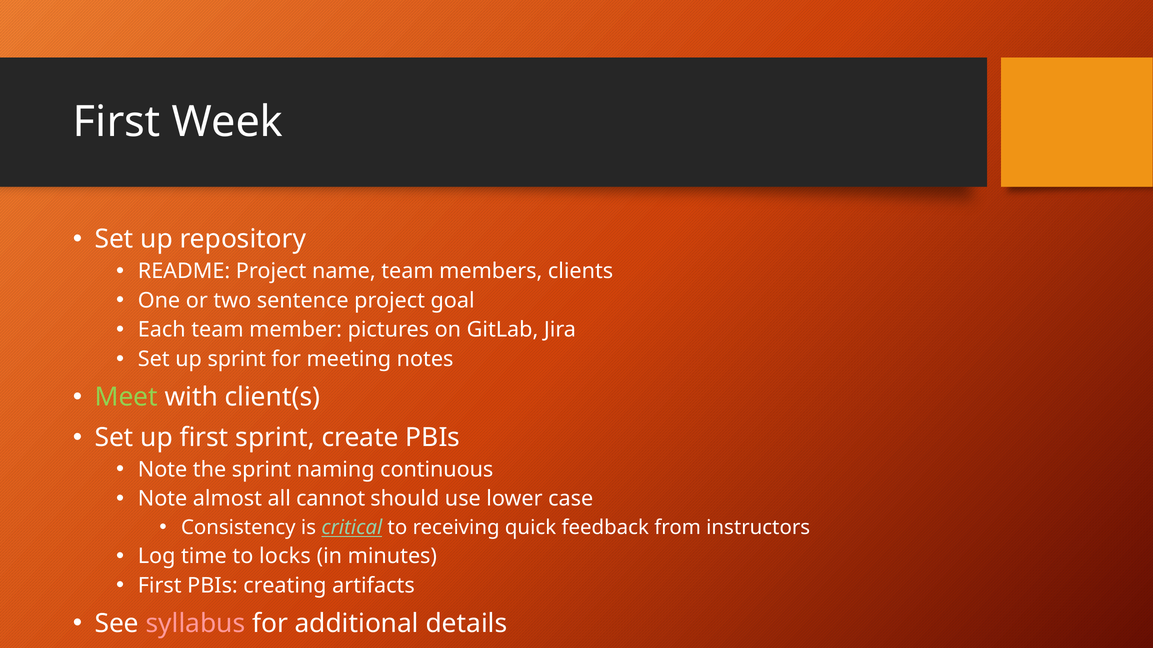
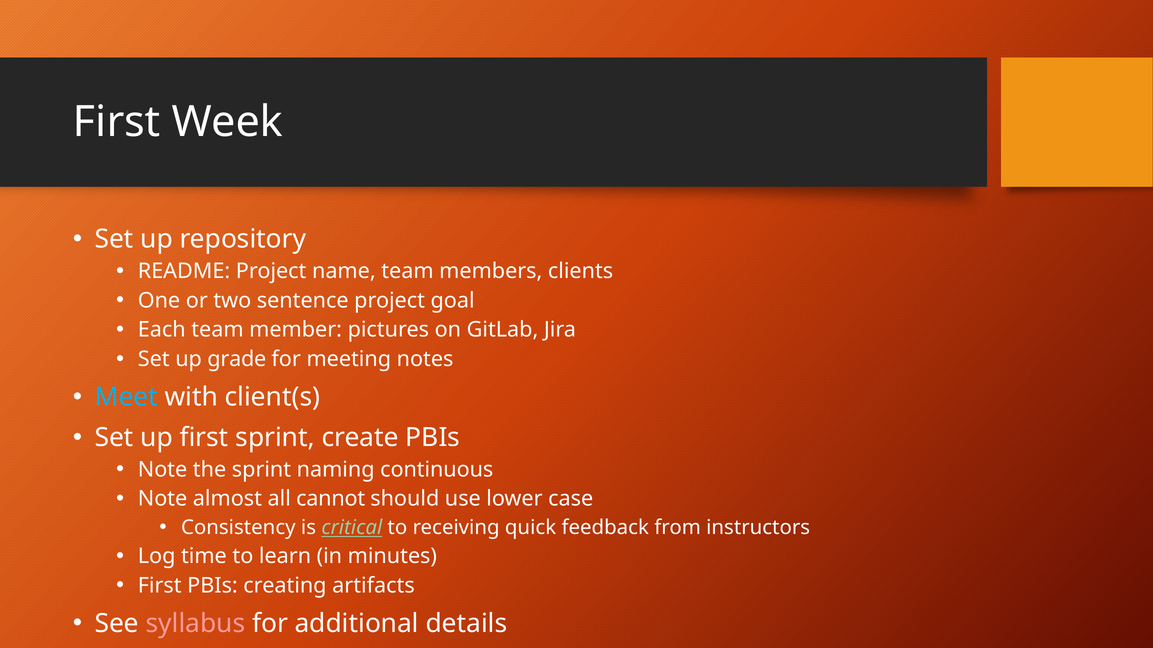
up sprint: sprint -> grade (237, 359)
Meet colour: light green -> light blue (126, 397)
locks: locks -> learn (285, 557)
